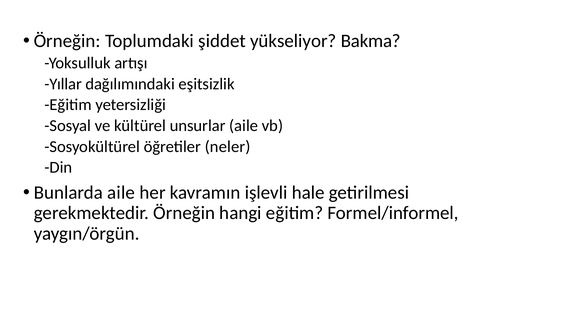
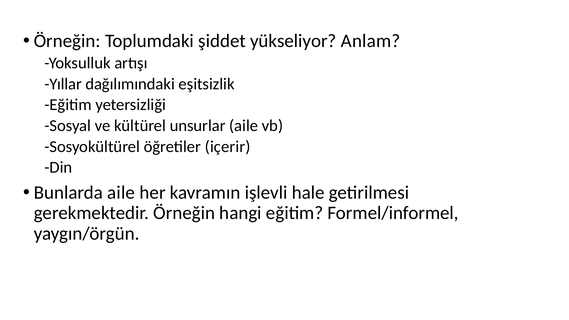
Bakma: Bakma -> Anlam (371, 41)
neler: neler -> içerir (228, 147)
